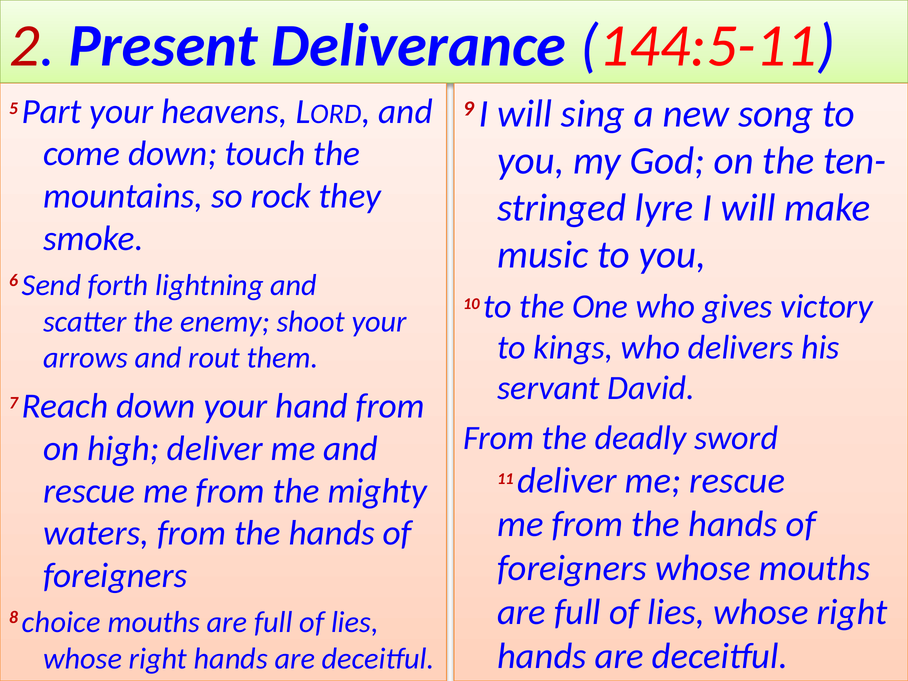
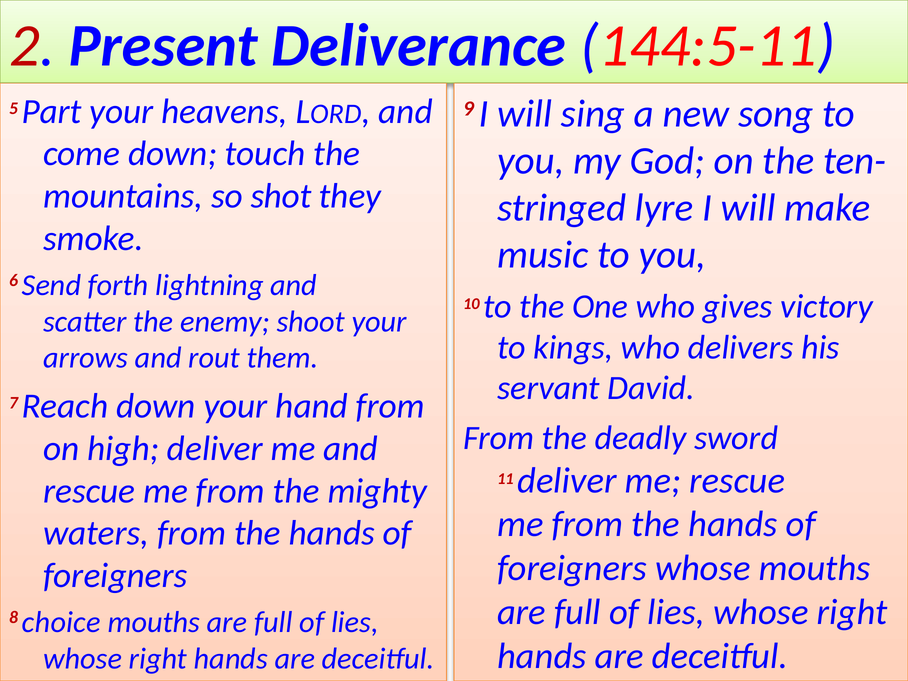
rock: rock -> shot (281, 196)
